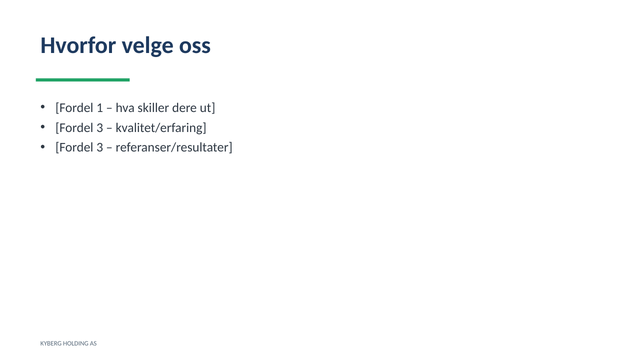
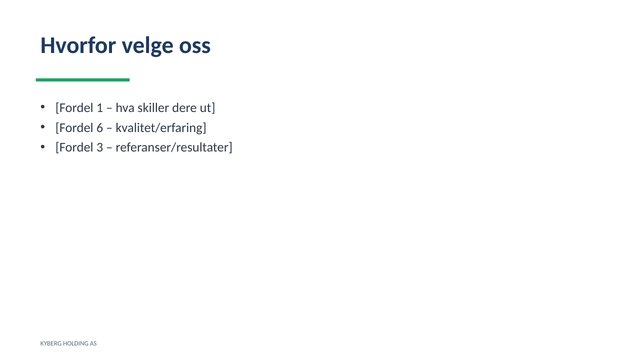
3: 3 -> 6 (100, 128)
